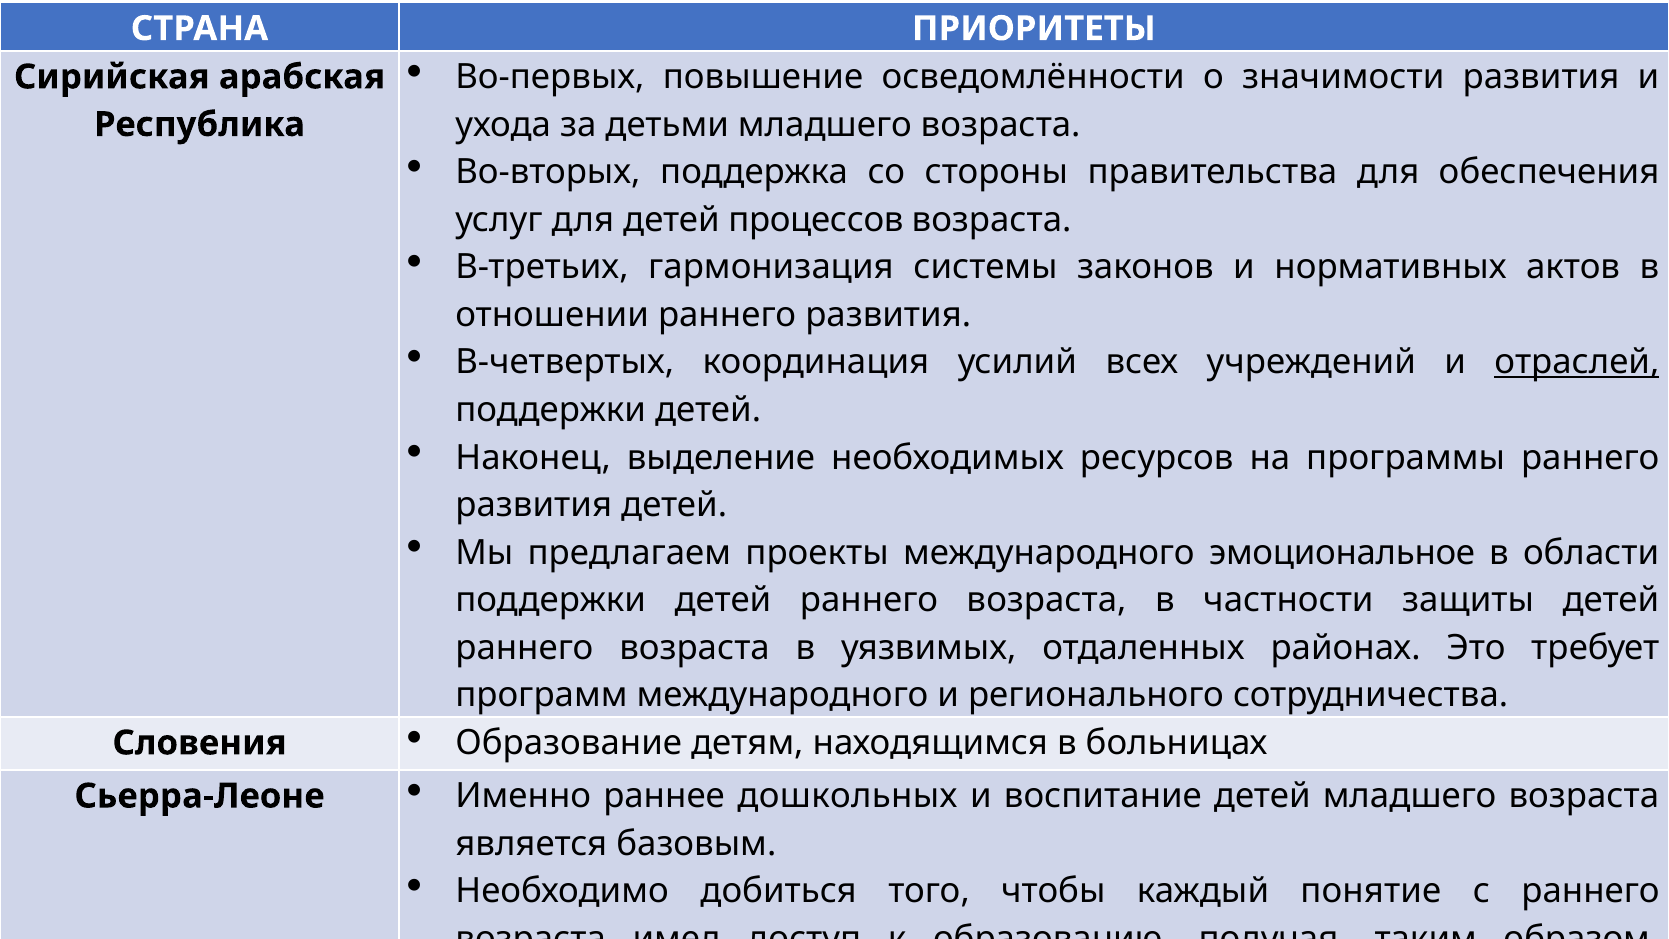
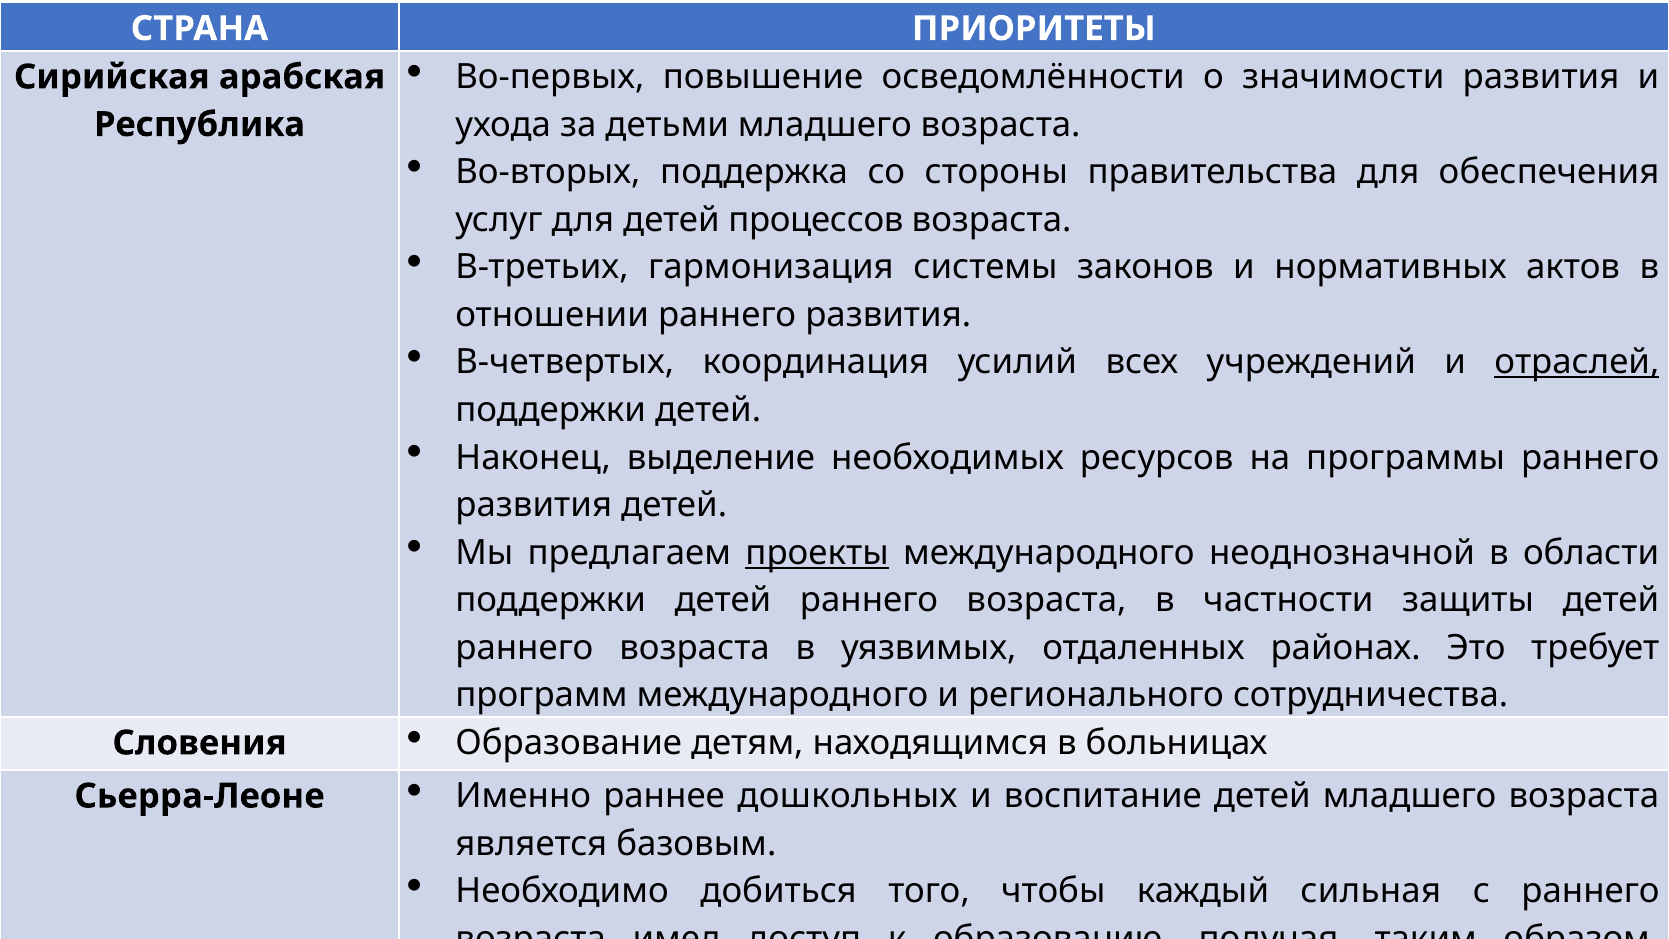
проекты underline: none -> present (817, 553)
эмоциональное: эмоциональное -> неоднозначной (1342, 553)
понятие: понятие -> сильная (1371, 891)
